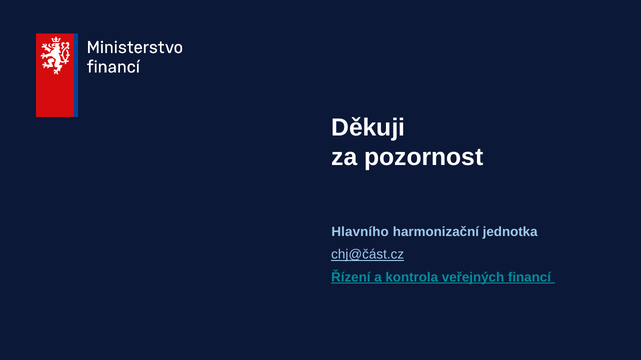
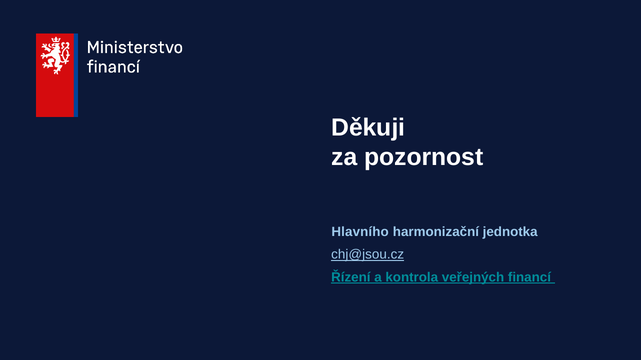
chj@část.cz: chj@část.cz -> chj@jsou.cz (368, 255)
